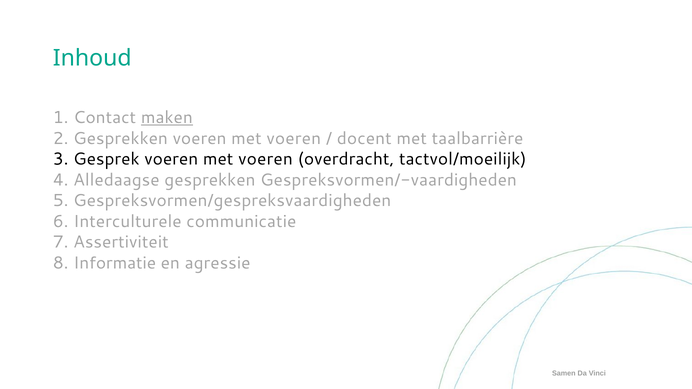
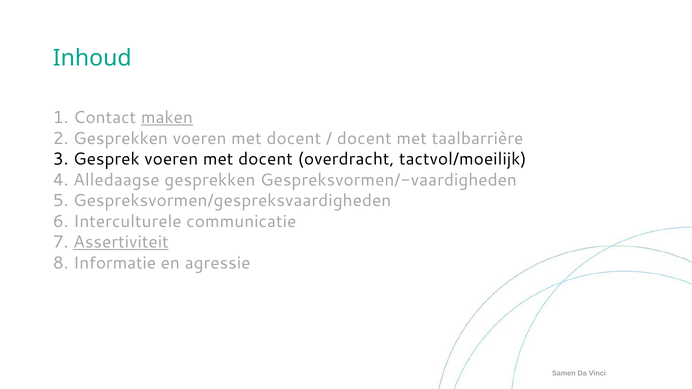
Gesprekken voeren met voeren: voeren -> docent (294, 138)
Gesprek voeren met voeren: voeren -> docent (266, 159)
Assertiviteit underline: none -> present (121, 242)
